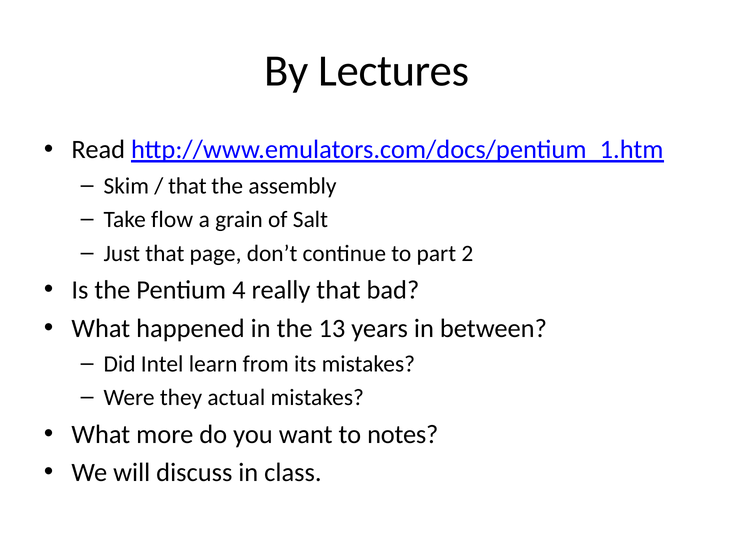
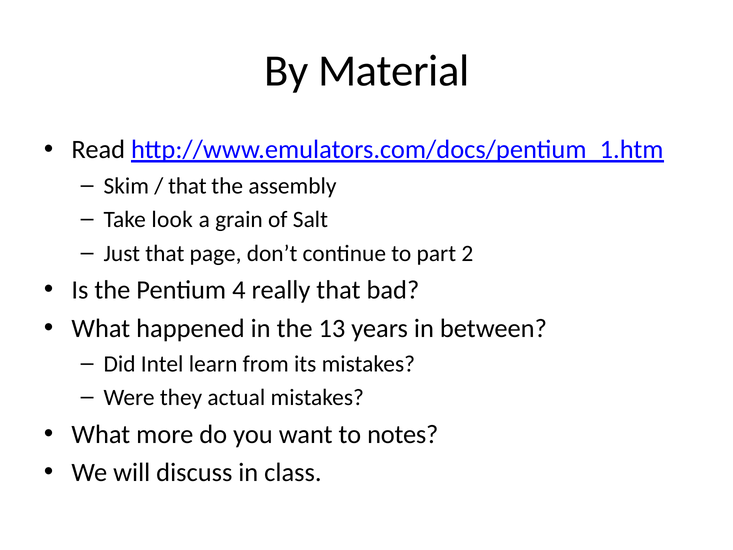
Lectures: Lectures -> Material (394, 71)
flow: flow -> look (172, 220)
